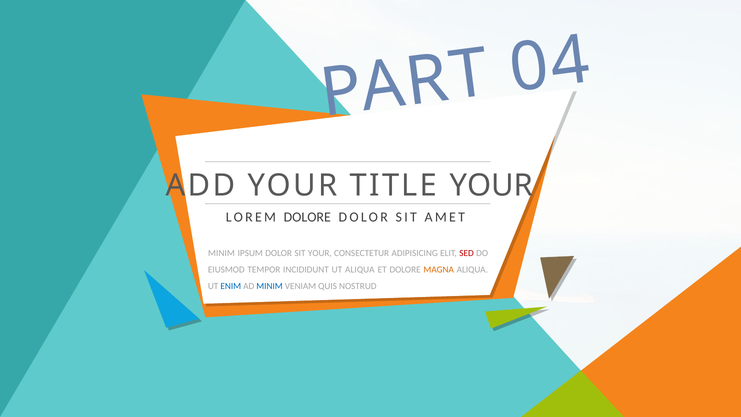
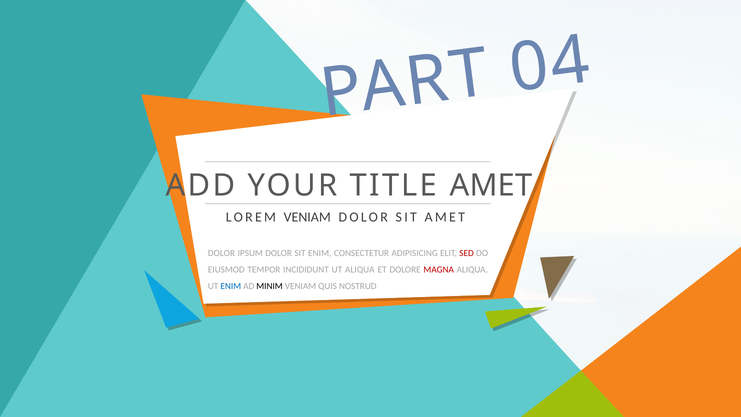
TITLE YOUR: YOUR -> AMET (491, 185)
LOREM DOLORE: DOLORE -> VENIAM (307, 217)
MINIM: MINIM -> DOLOR (222, 253)
SIT YOUR: YOUR -> ENIM (320, 253)
MAGNA colour: orange -> red (439, 270)
MINIM colour: blue -> black (270, 286)
